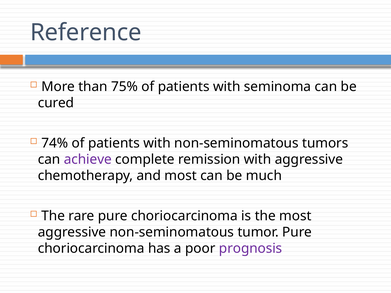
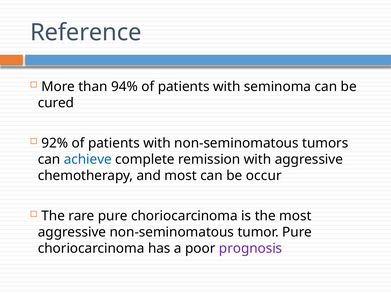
75%: 75% -> 94% (125, 87)
74%: 74% -> 92% (55, 143)
achieve colour: purple -> blue (88, 160)
much: much -> occur (264, 176)
